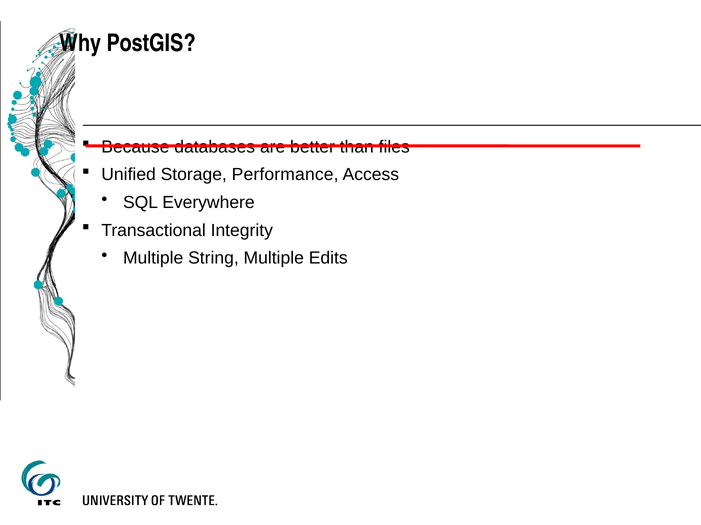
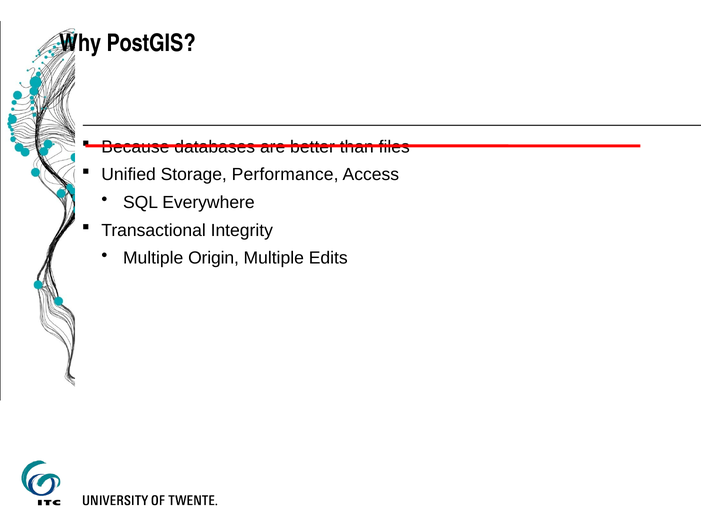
String: String -> Origin (214, 258)
